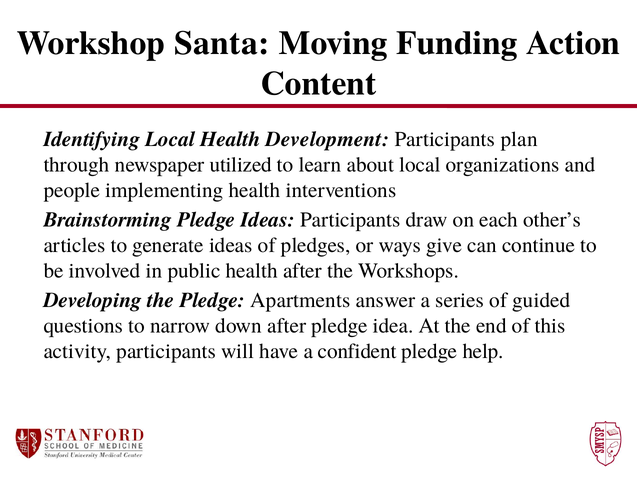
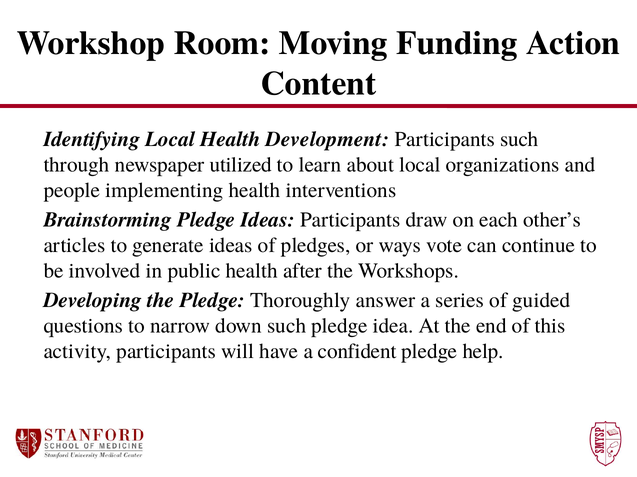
Santa: Santa -> Room (222, 43)
Participants plan: plan -> such (519, 140)
give: give -> vote (444, 246)
Apartments: Apartments -> Thoroughly (300, 301)
down after: after -> such (287, 326)
